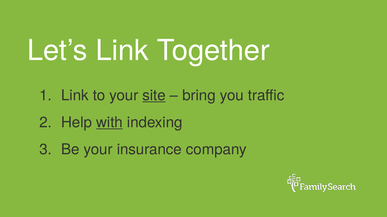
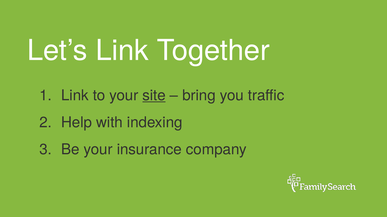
with underline: present -> none (109, 123)
